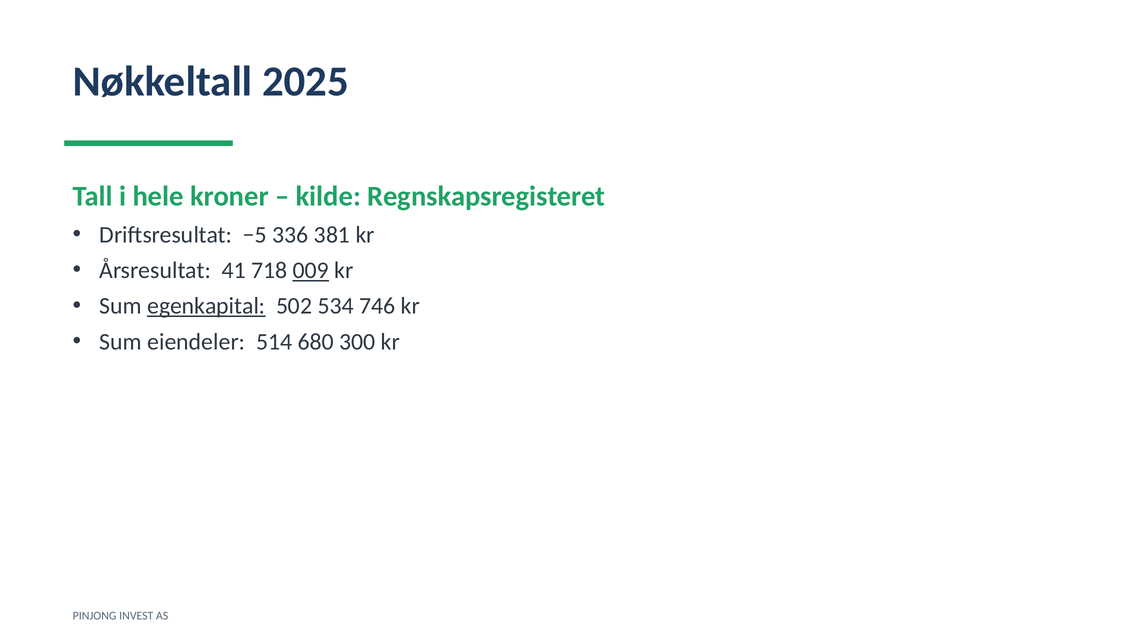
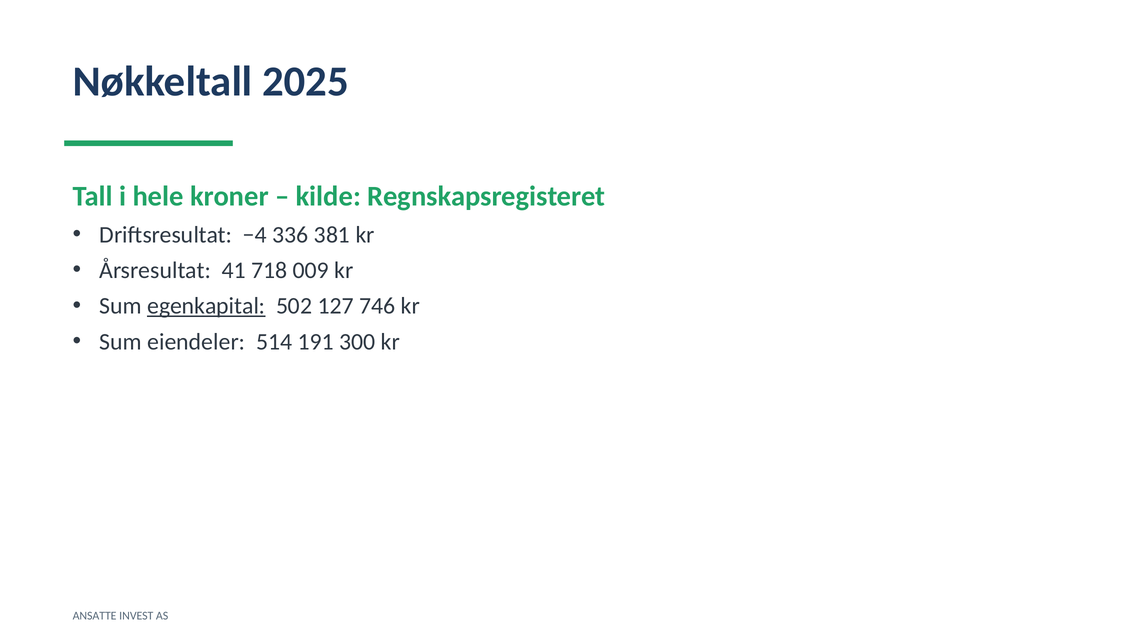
−5: −5 -> −4 (255, 235)
009 underline: present -> none (311, 271)
534: 534 -> 127 (336, 306)
680: 680 -> 191 (316, 342)
PINJONG: PINJONG -> ANSATTE (95, 616)
